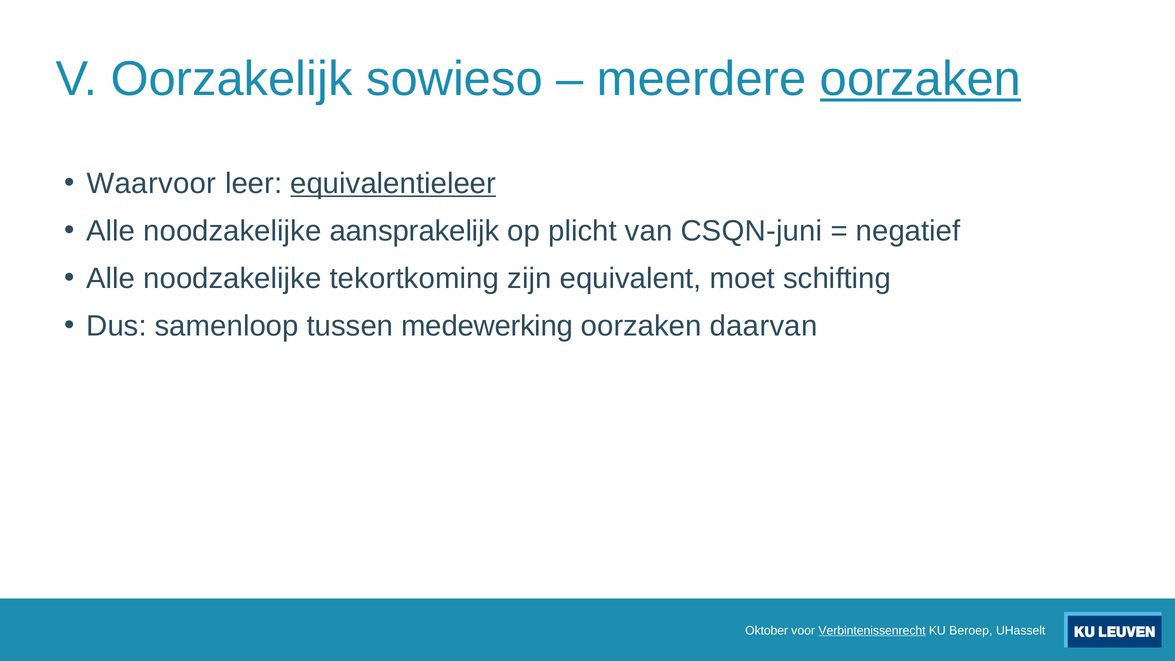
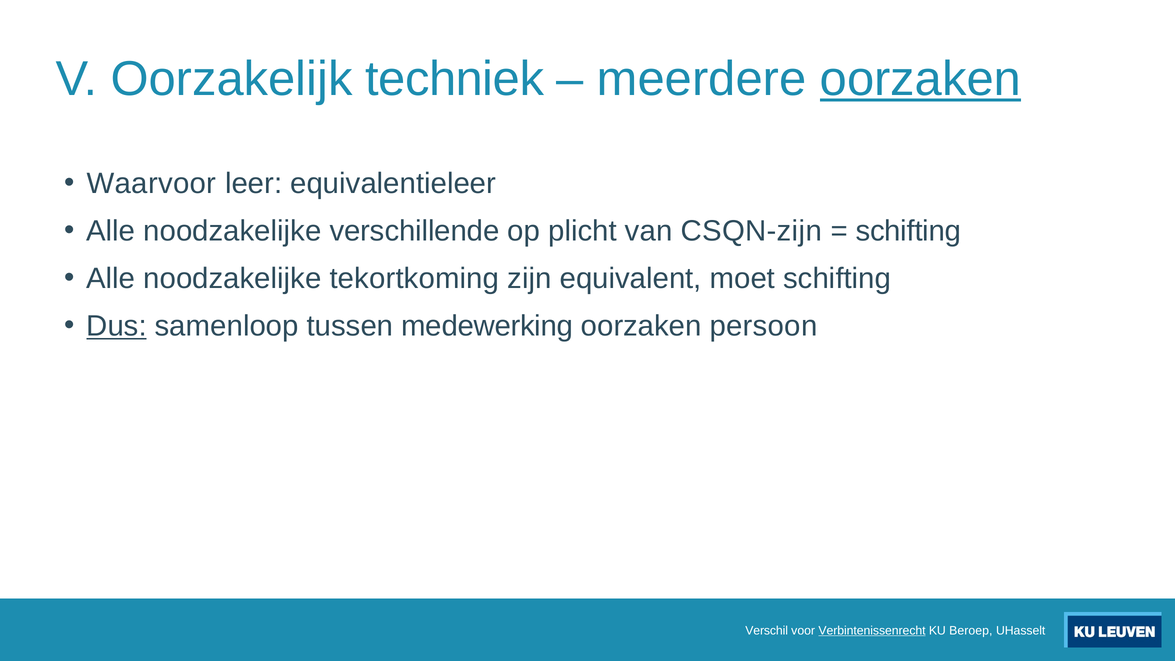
sowieso: sowieso -> techniek (455, 79)
equivalentieleer underline: present -> none (393, 184)
aansprakelijk: aansprakelijk -> verschillende (414, 231)
CSQN-juni: CSQN-juni -> CSQN-zijn (751, 231)
negatief: negatief -> schifting (908, 231)
Dus underline: none -> present (117, 326)
daarvan: daarvan -> persoon (764, 326)
Oktober: Oktober -> Verschil (767, 631)
